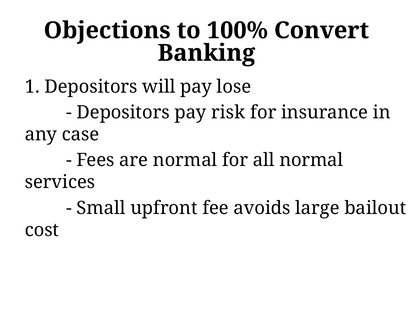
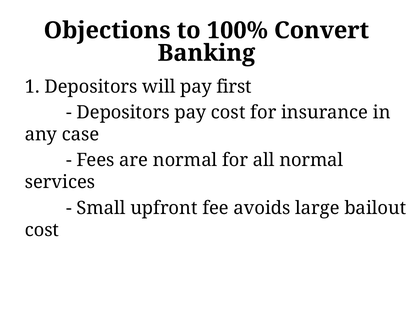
lose: lose -> first (234, 87)
pay risk: risk -> cost (228, 112)
